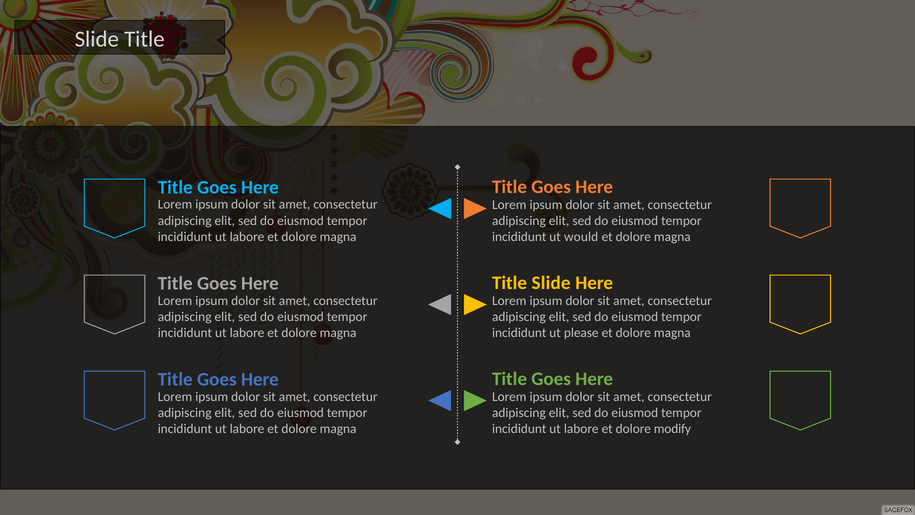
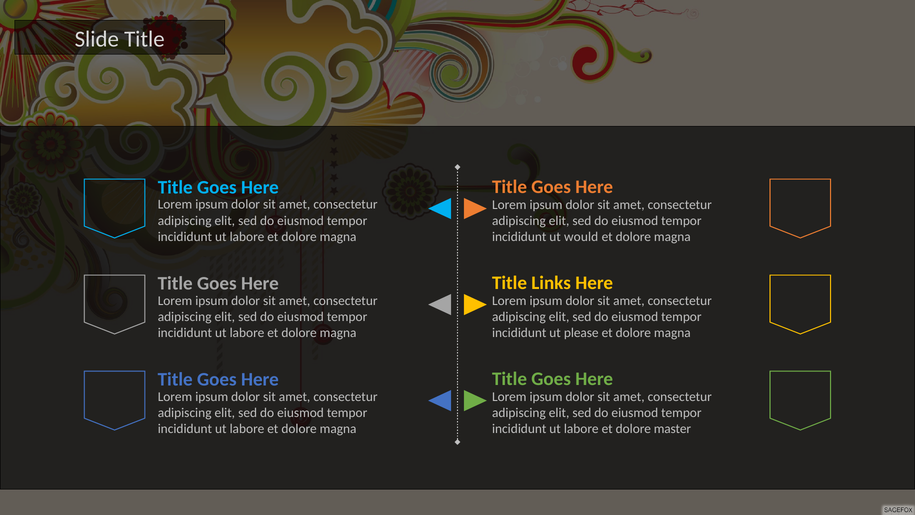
Title Slide: Slide -> Links (551, 283)
modify: modify -> master (672, 429)
